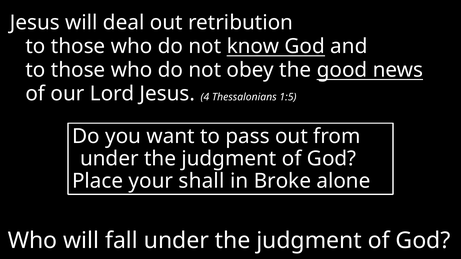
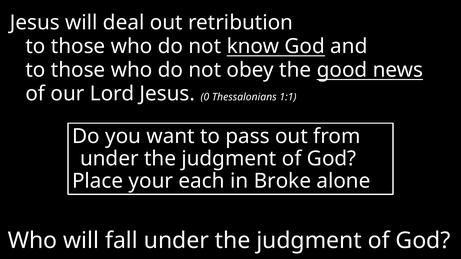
4: 4 -> 0 (205, 97)
1:5: 1:5 -> 1:1 (288, 97)
shall: shall -> each (202, 181)
